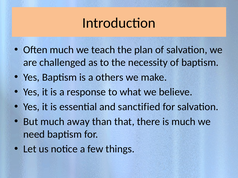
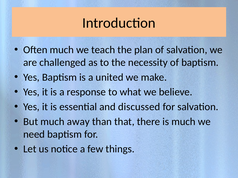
others: others -> united (110, 77)
sanctified: sanctified -> discussed (139, 107)
